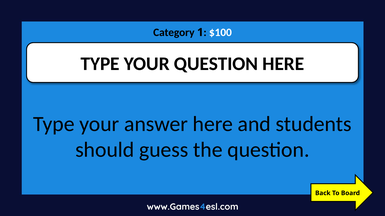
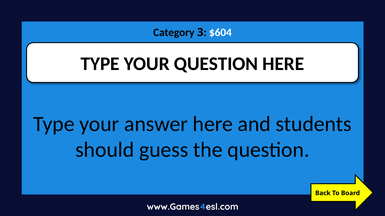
1: 1 -> 3 (200, 32)
$100: $100 -> $604 (220, 32)
